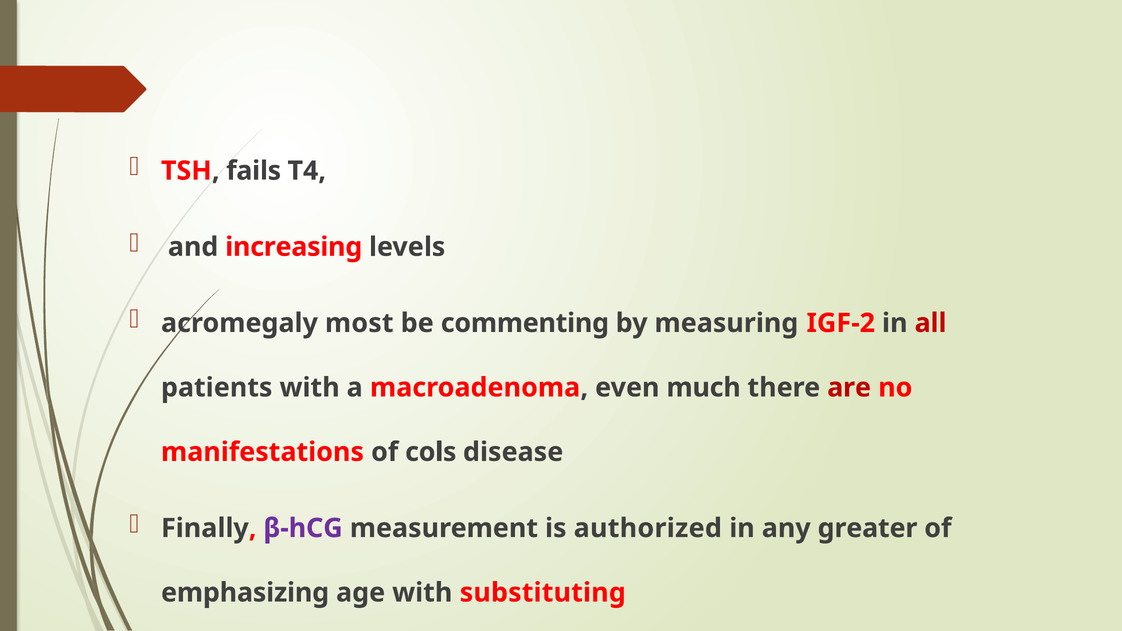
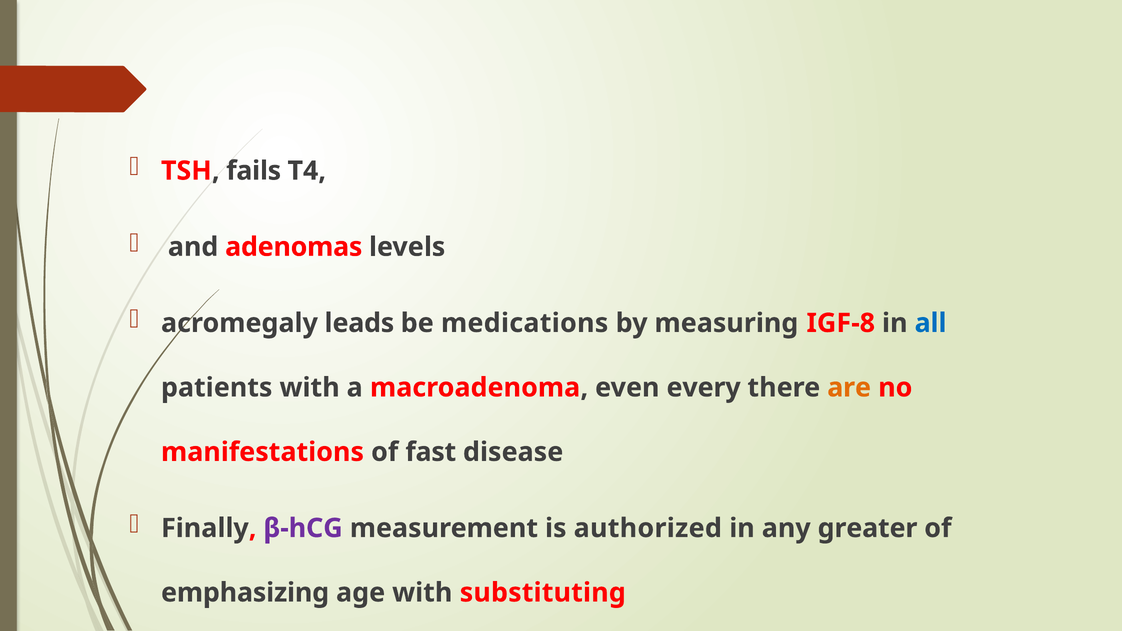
increasing: increasing -> adenomas (294, 247)
most: most -> leads (359, 323)
commenting: commenting -> medications (525, 323)
IGF-2: IGF-2 -> IGF-8 (841, 323)
all colour: red -> blue (931, 323)
much: much -> every (704, 388)
are colour: red -> orange (849, 388)
cols: cols -> fast (431, 452)
